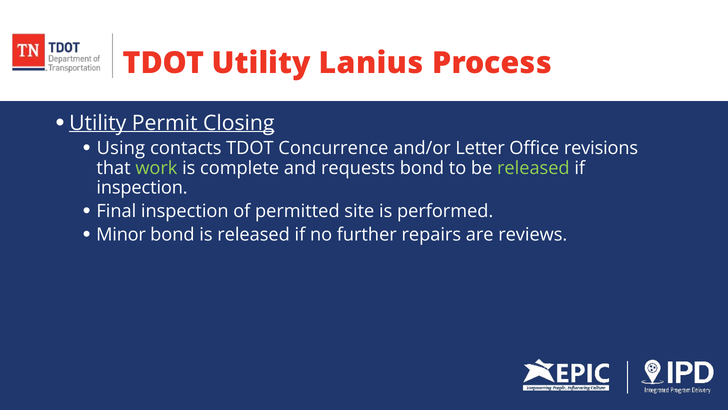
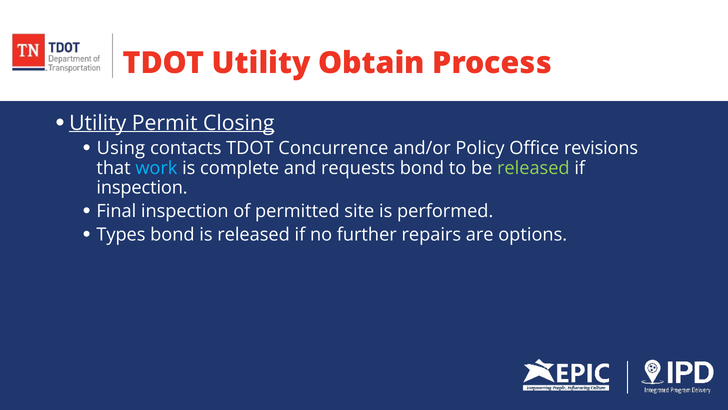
Lanius: Lanius -> Obtain (372, 63)
Letter: Letter -> Policy (480, 148)
work colour: light green -> light blue (156, 168)
Minor: Minor -> Types (121, 234)
reviews: reviews -> options (533, 234)
